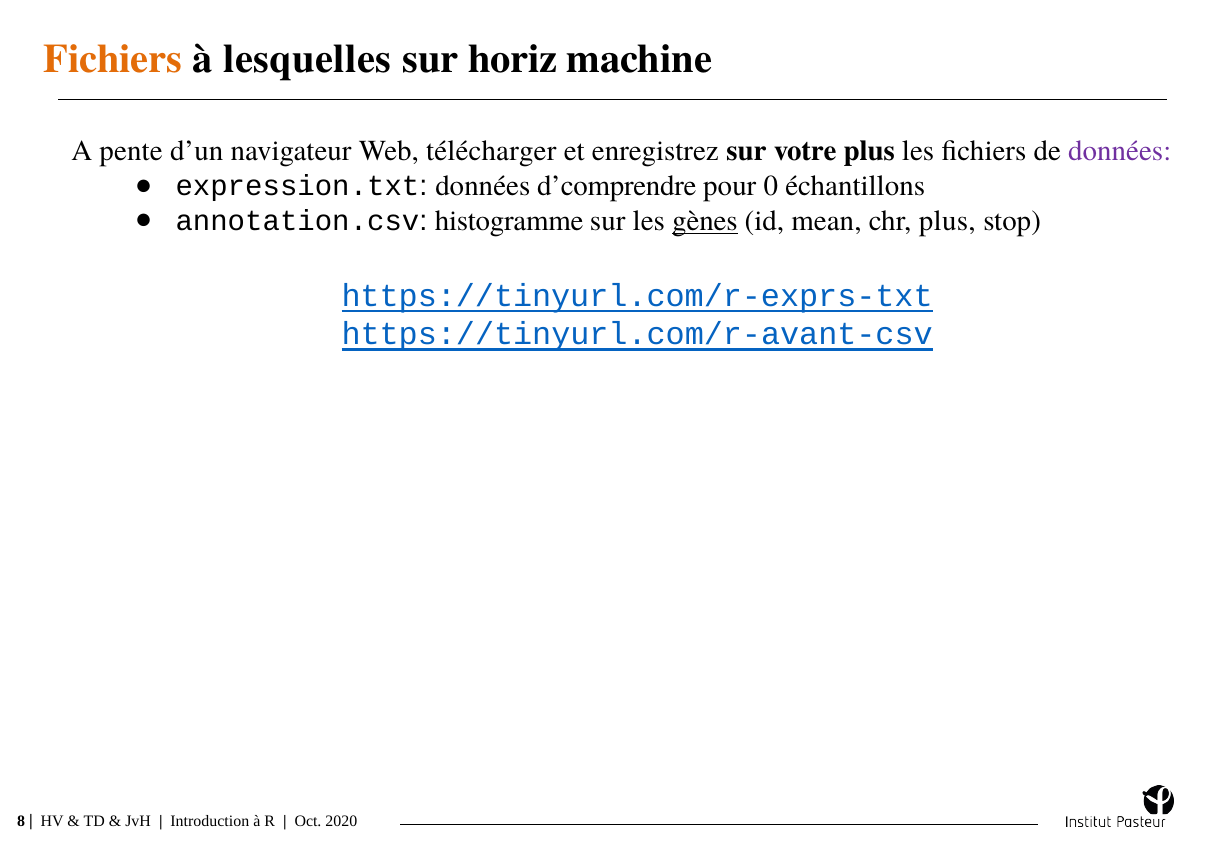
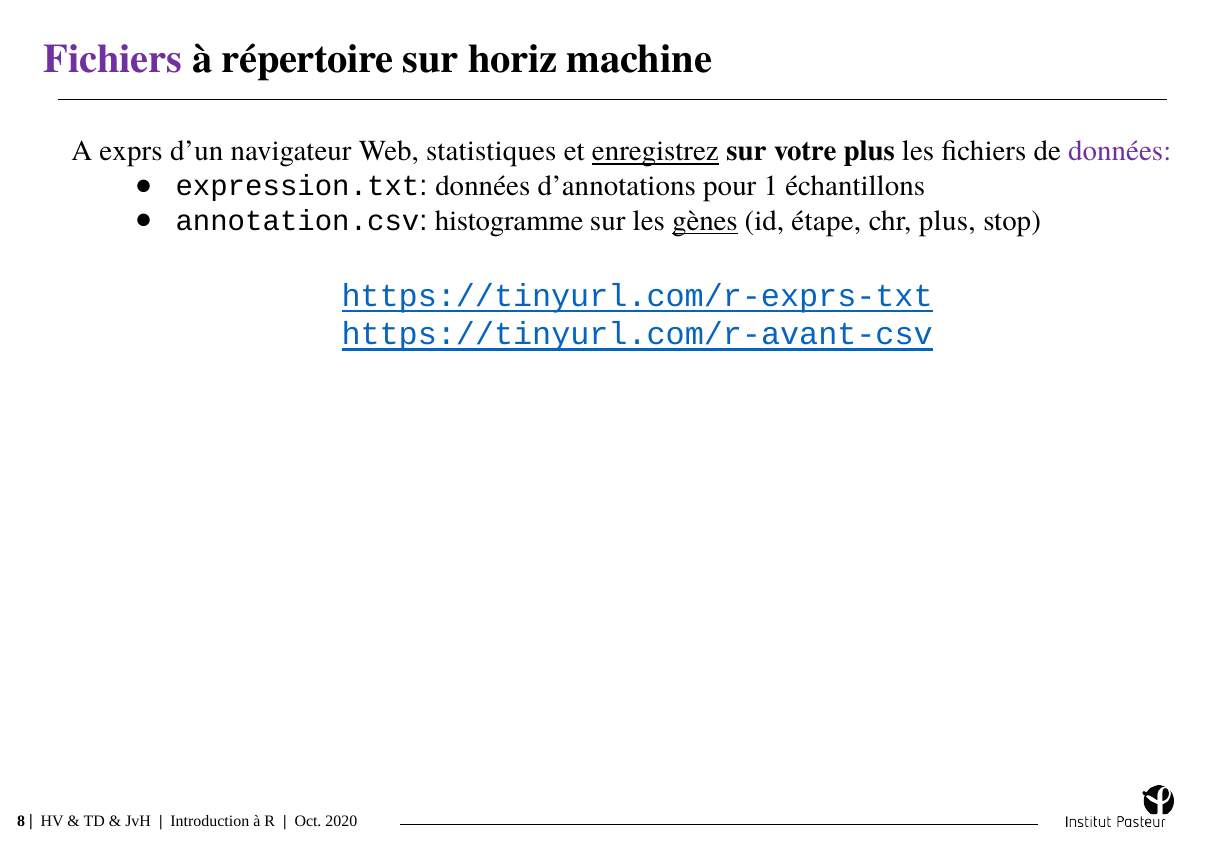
Fichiers colour: orange -> purple (113, 59)
lesquelles: lesquelles -> répertoire (308, 59)
pente: pente -> exprs (131, 151)
télécharger: télécharger -> statistiques (491, 151)
enregistrez underline: none -> present (655, 151)
d’comprendre: d’comprendre -> d’annotations (617, 186)
0: 0 -> 1 (771, 186)
mean: mean -> étape (826, 221)
